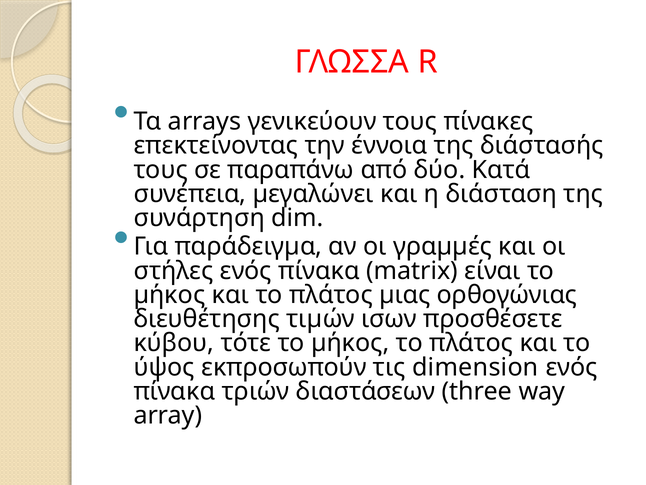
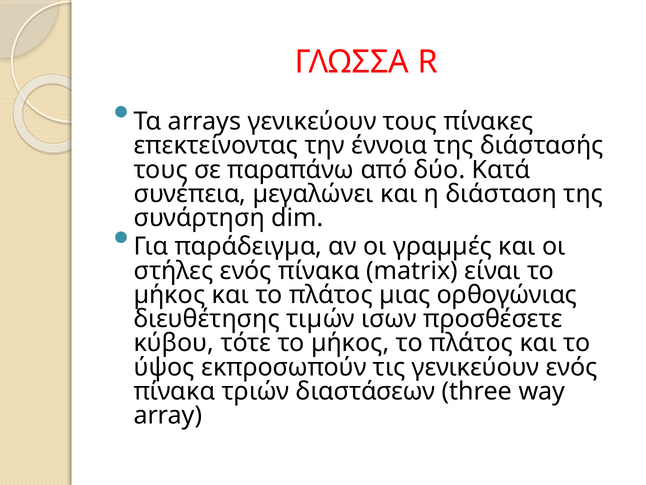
τις dimension: dimension -> γενικεύουν (476, 367)
